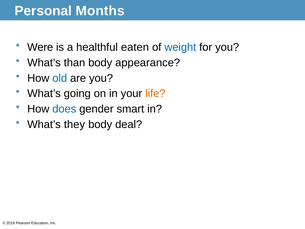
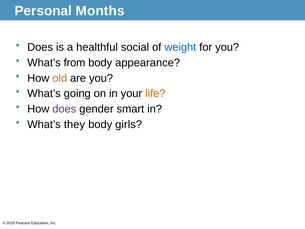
Were: Were -> Does (40, 47)
eaten: eaten -> social (135, 47)
than: than -> from (75, 63)
old colour: blue -> orange (60, 78)
does colour: blue -> purple (64, 109)
deal: deal -> girls (129, 124)
